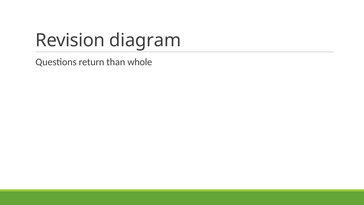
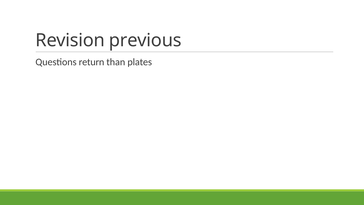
diagram: diagram -> previous (145, 40)
whole: whole -> plates (140, 62)
